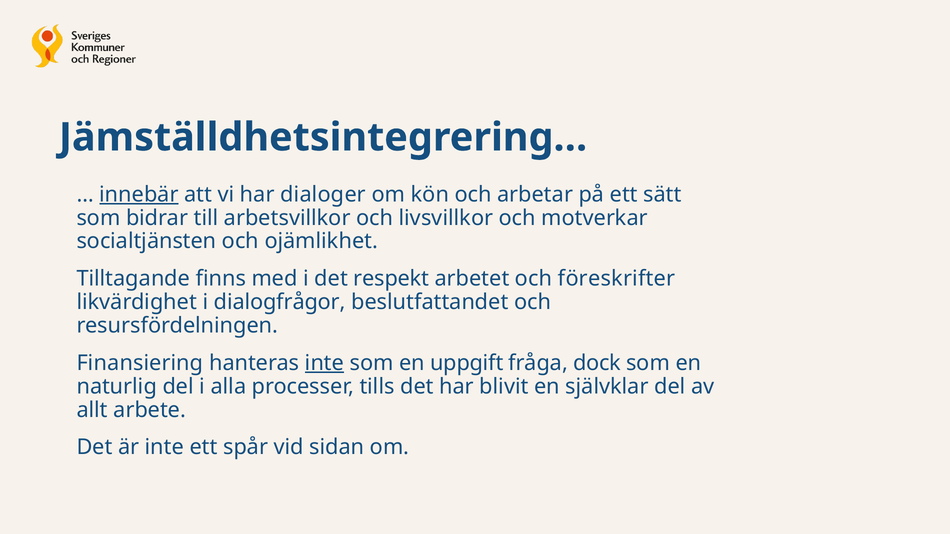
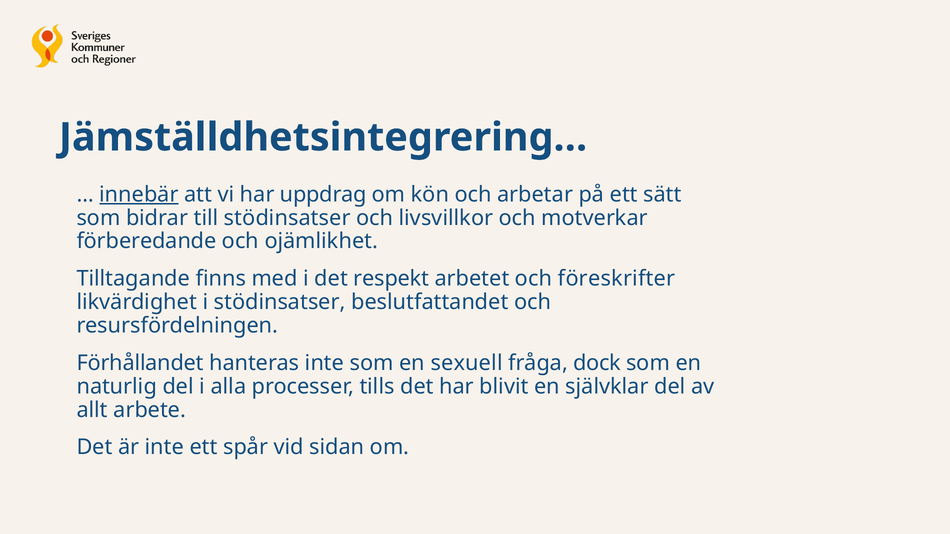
dialoger: dialoger -> uppdrag (323, 194)
till arbetsvillkor: arbetsvillkor -> stödinsatser (287, 218)
socialtjänsten: socialtjänsten -> förberedande (147, 241)
i dialogfrågor: dialogfrågor -> stödinsatser (280, 302)
Finansiering: Finansiering -> Förhållandet (140, 363)
inte underline: present -> none (325, 363)
uppgift: uppgift -> sexuell (467, 363)
